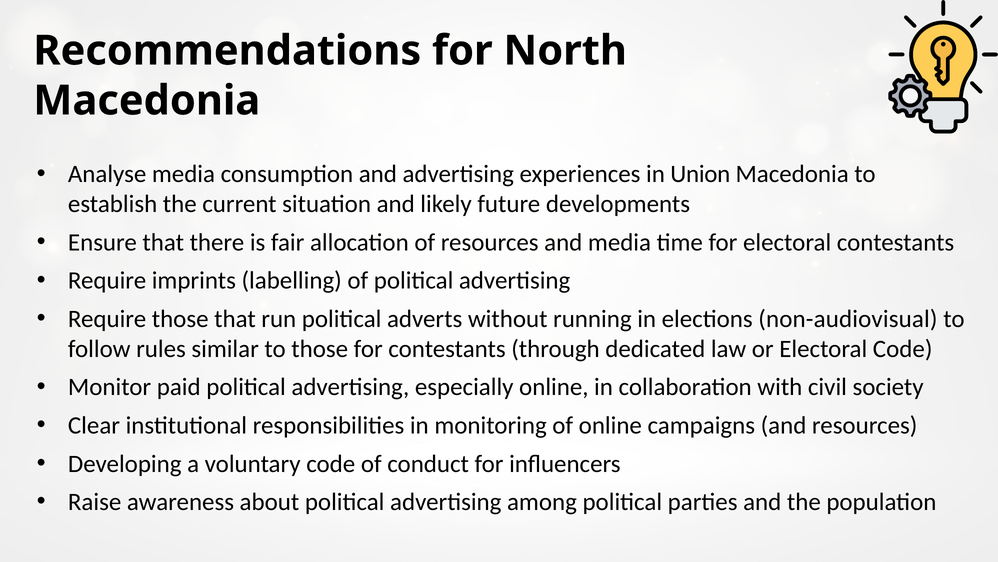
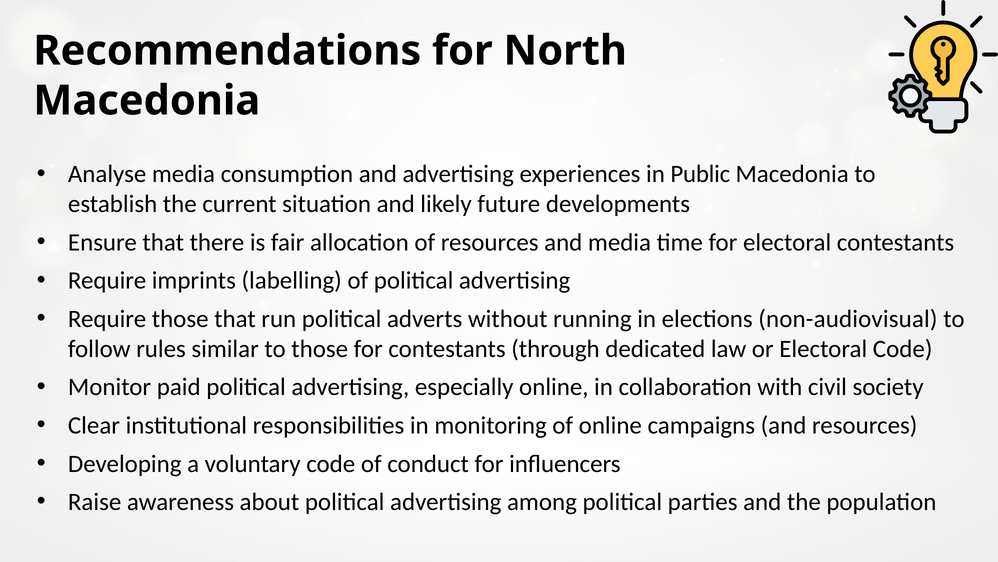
Union: Union -> Public (700, 174)
